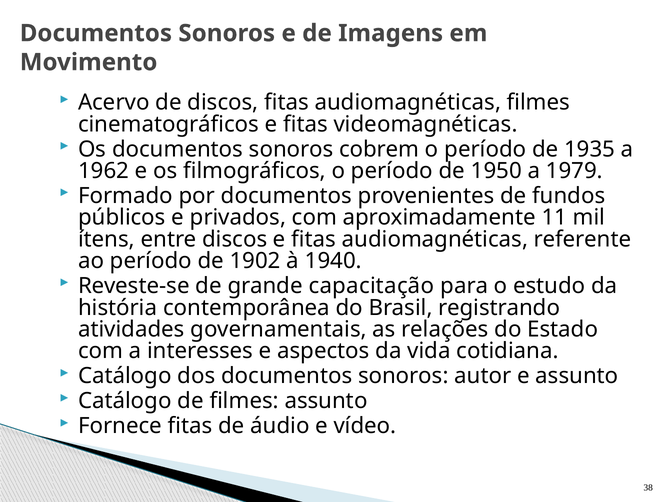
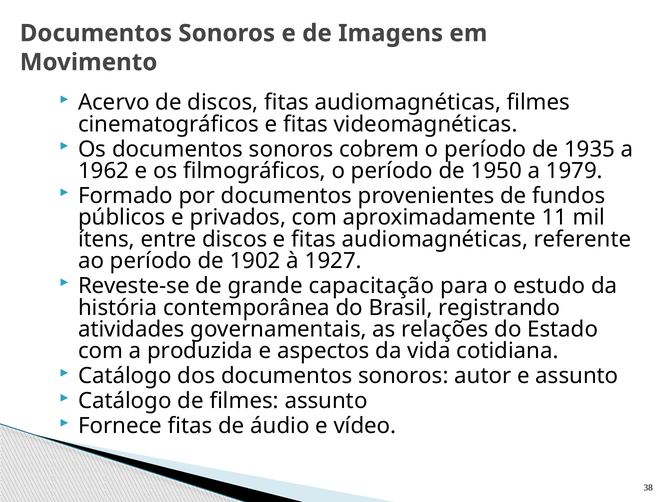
1940: 1940 -> 1927 (333, 261)
interesses: interesses -> produzida (200, 351)
